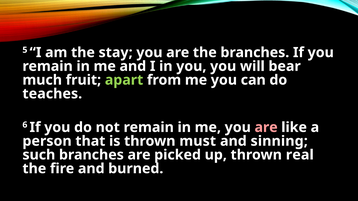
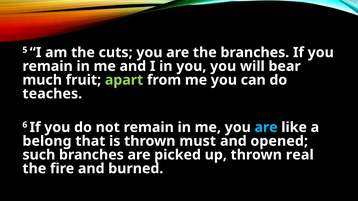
stay: stay -> cuts (116, 53)
are colour: pink -> light blue (266, 128)
person: person -> belong (47, 141)
sinning: sinning -> opened (279, 141)
